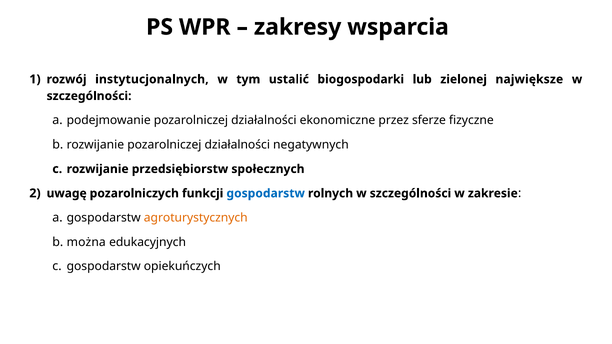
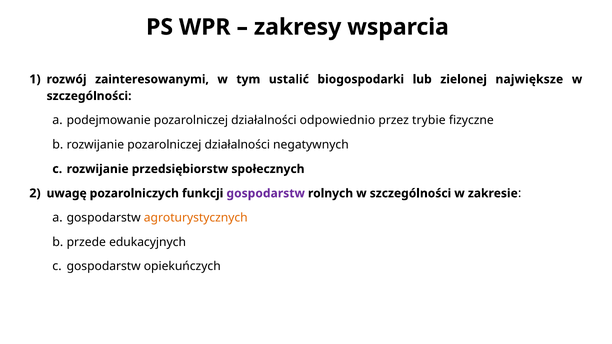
instytucjonalnych: instytucjonalnych -> zainteresowanymi (152, 79)
ekonomiczne: ekonomiczne -> odpowiednio (337, 120)
sferze: sferze -> trybie (429, 120)
gospodarstw colour: blue -> purple (266, 193)
można: można -> przede (86, 242)
